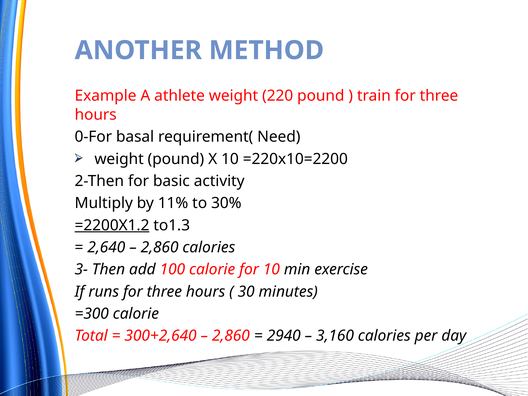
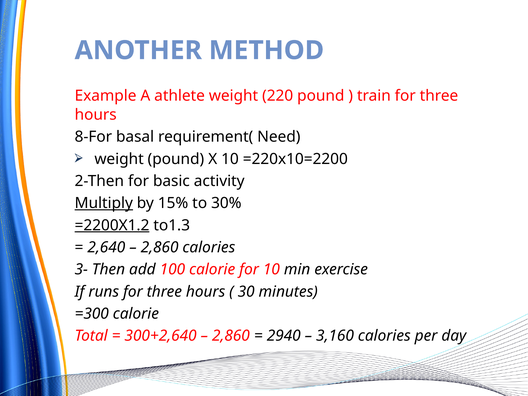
0-For: 0-For -> 8-For (93, 137)
Multiply underline: none -> present (104, 203)
11%: 11% -> 15% (173, 203)
